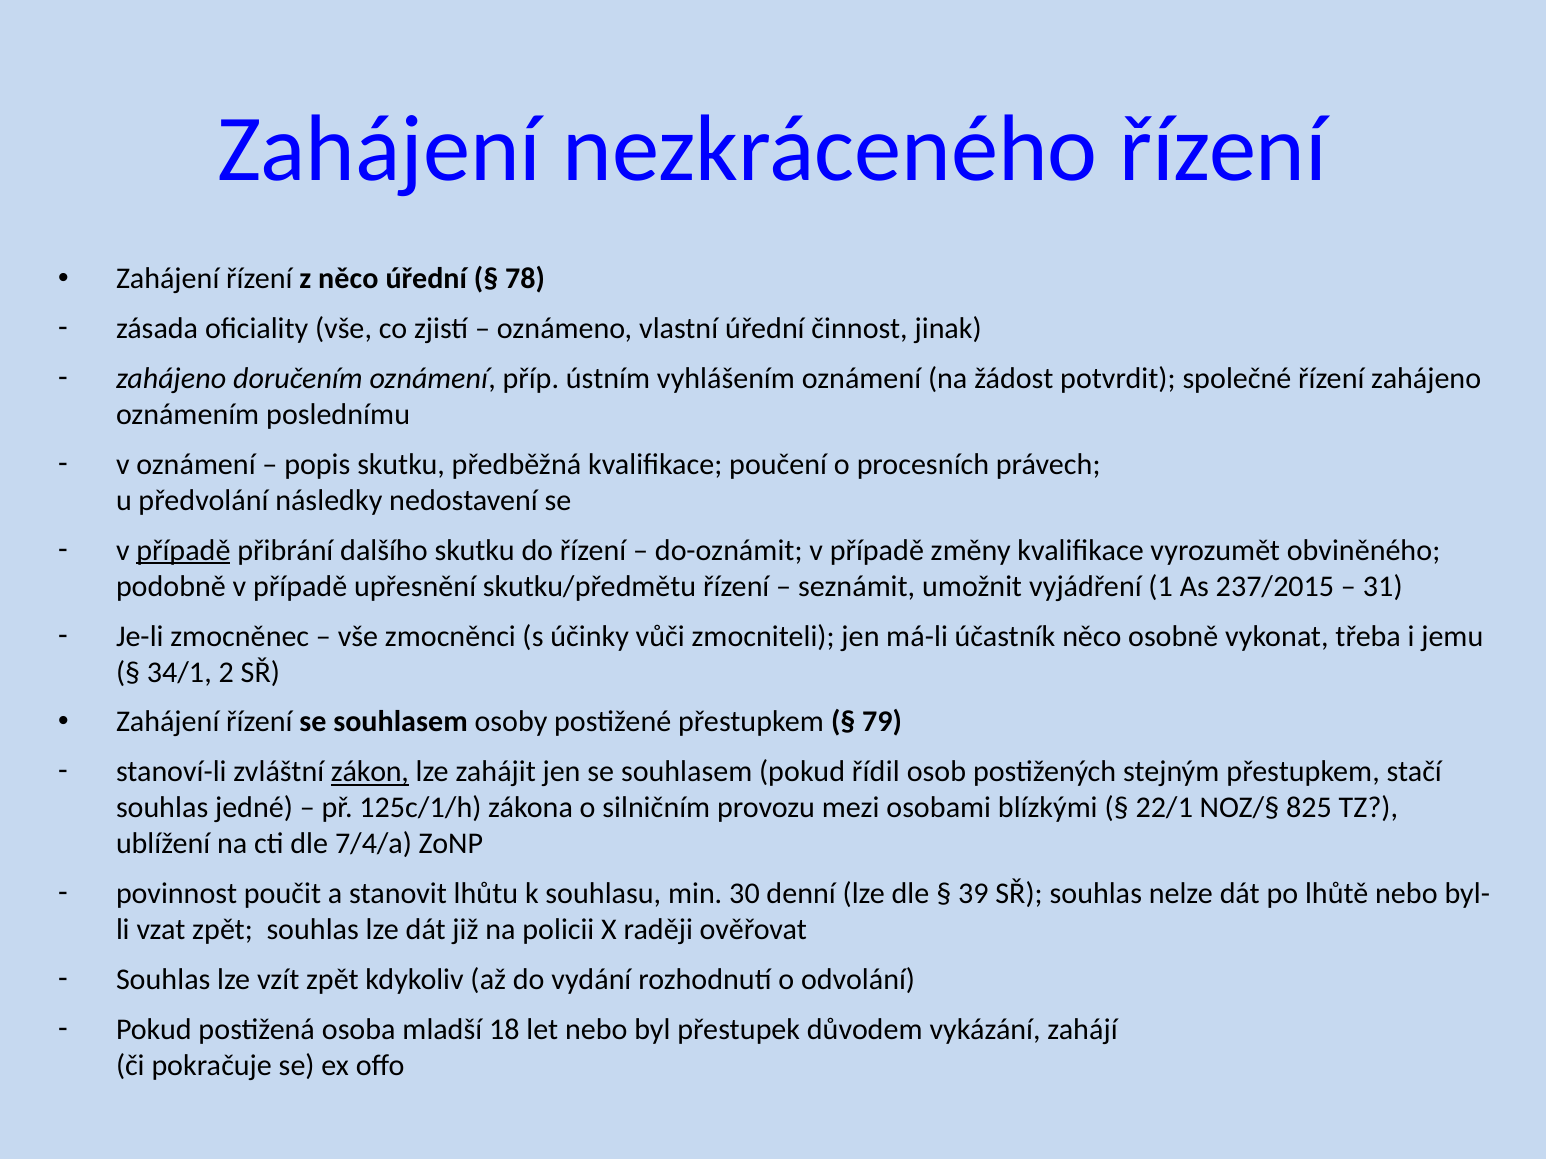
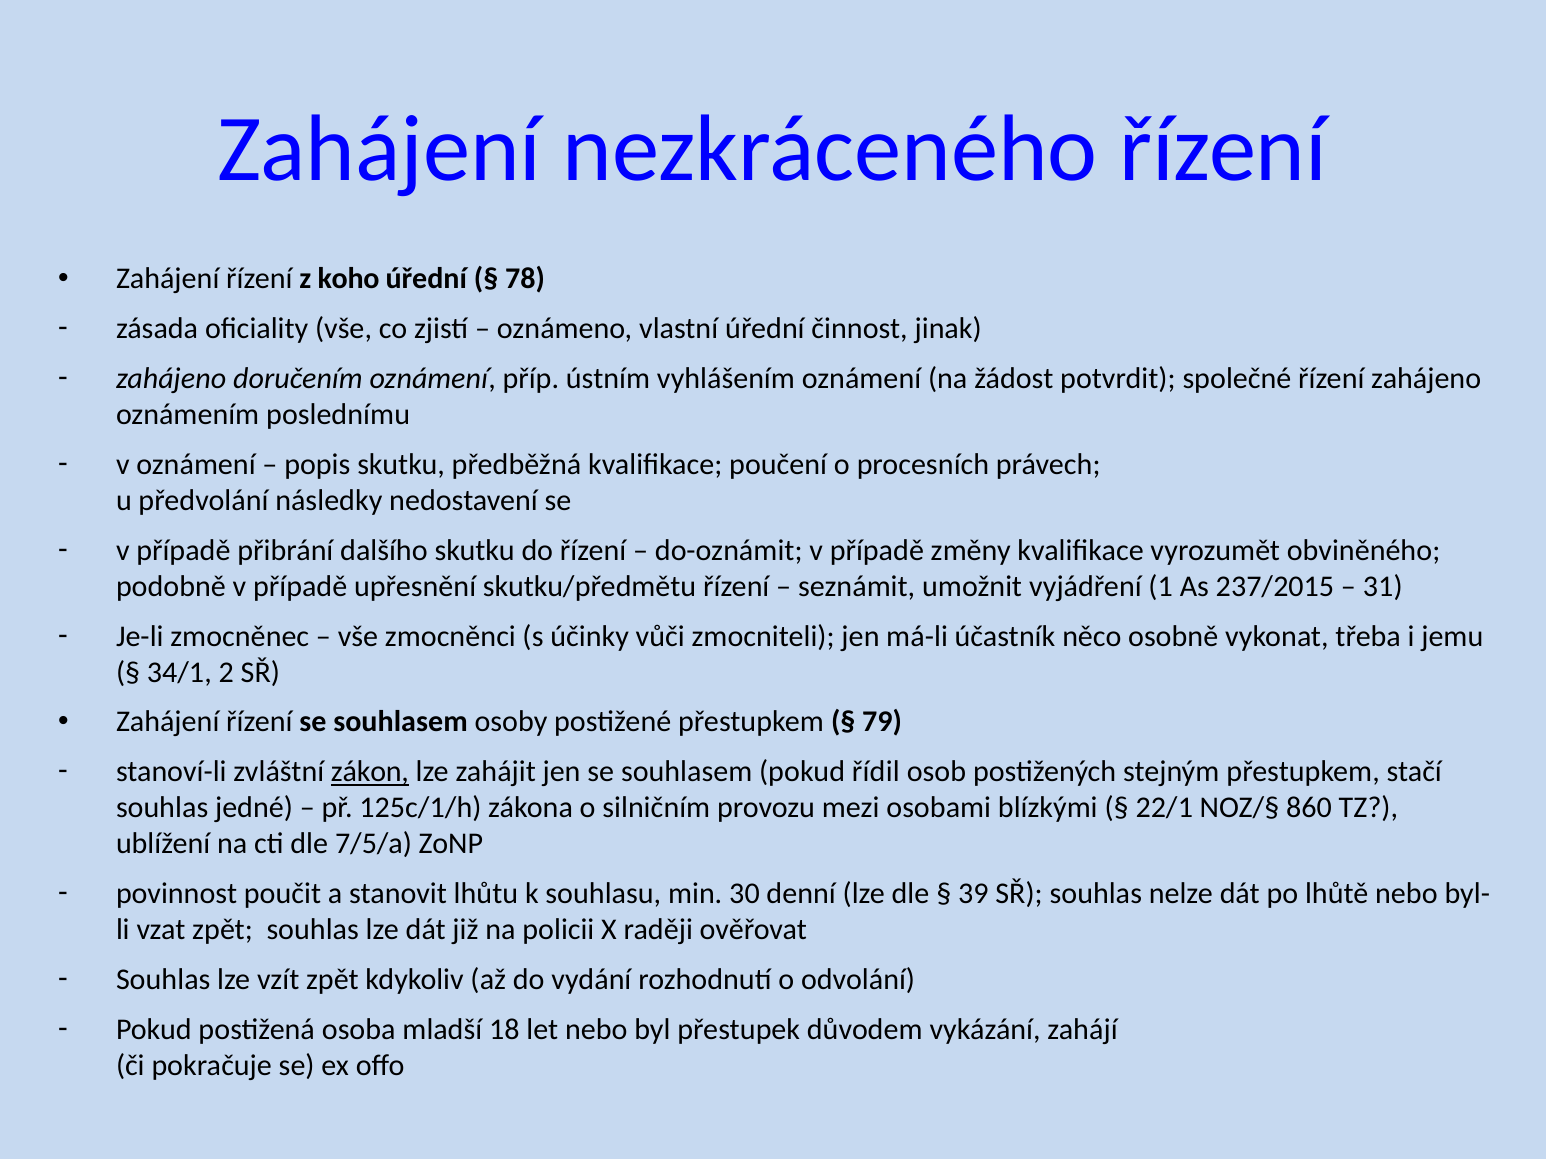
z něco: něco -> koho (349, 279)
případě underline: present -> none (183, 550)
825: 825 -> 860 (1309, 808)
7/4/a: 7/4/a -> 7/5/a (373, 844)
